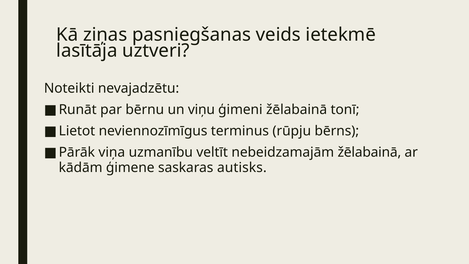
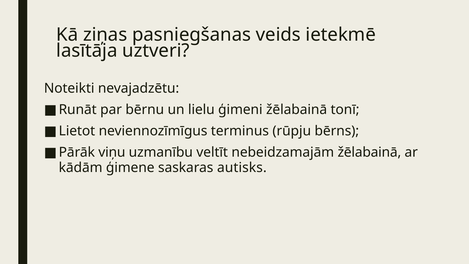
viņu: viņu -> lielu (201, 110)
viņa: viņa -> viņu (112, 152)
